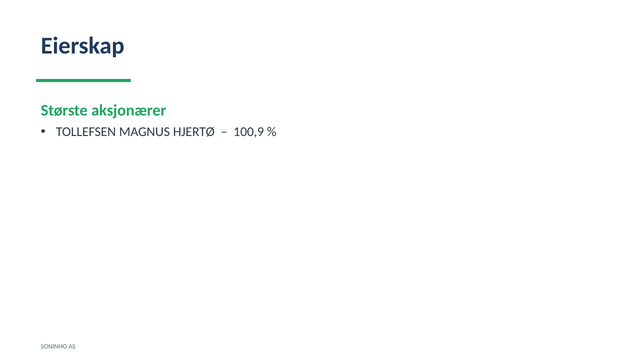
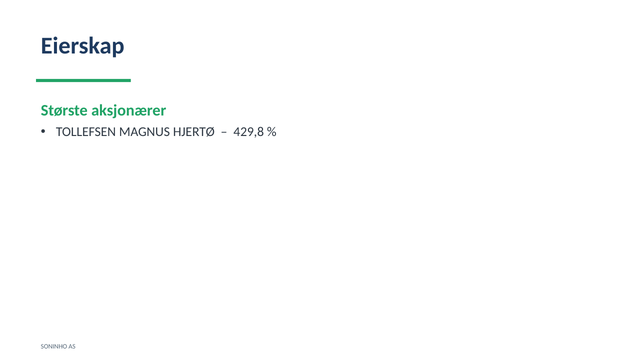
100,9: 100,9 -> 429,8 (249, 132)
